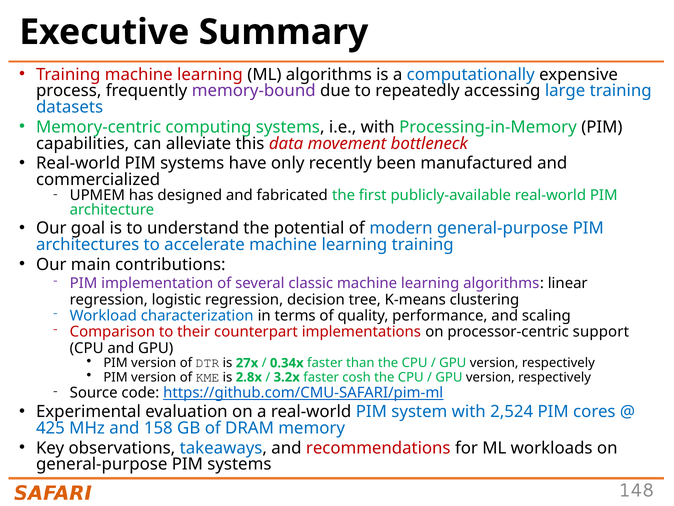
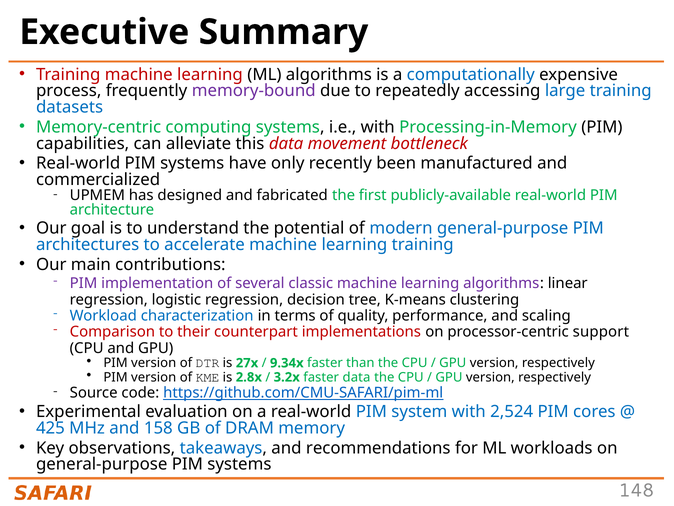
0.34x: 0.34x -> 9.34x (287, 363)
faster cosh: cosh -> data (357, 377)
recommendations colour: red -> black (378, 448)
